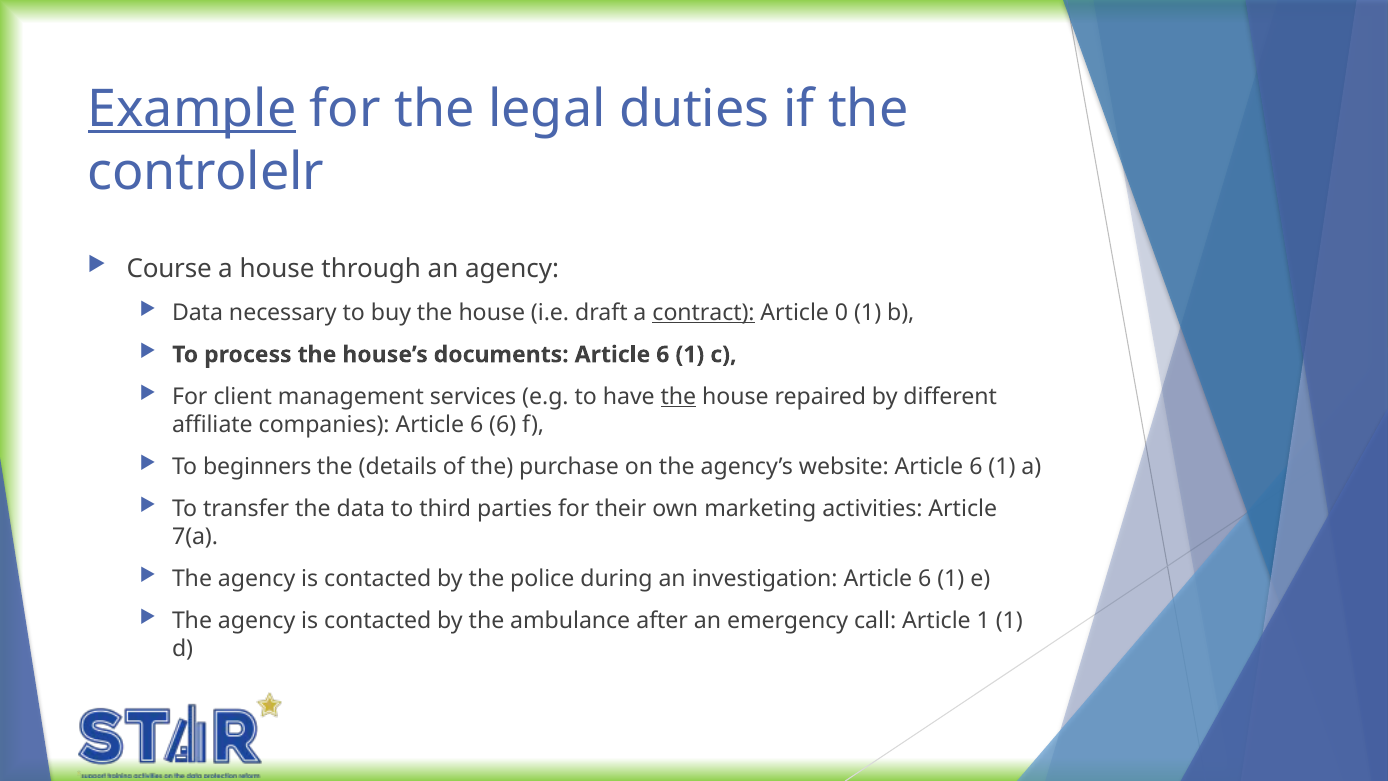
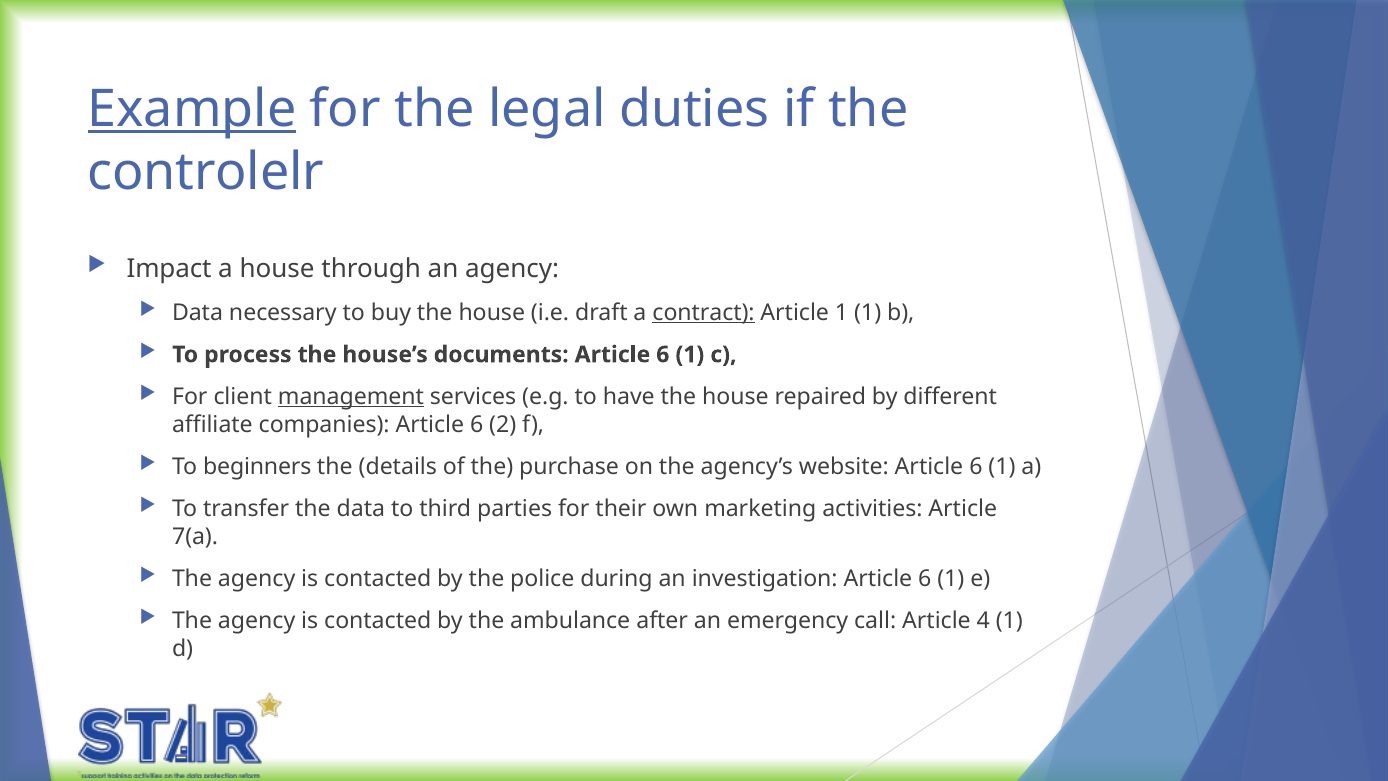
Course: Course -> Impact (169, 269)
Article 0: 0 -> 1 (842, 312)
management underline: none -> present (351, 397)
the underline: present -> none (678, 397)
6 6: 6 -> 2 (503, 424)
Article 1: 1 -> 4 (983, 621)
